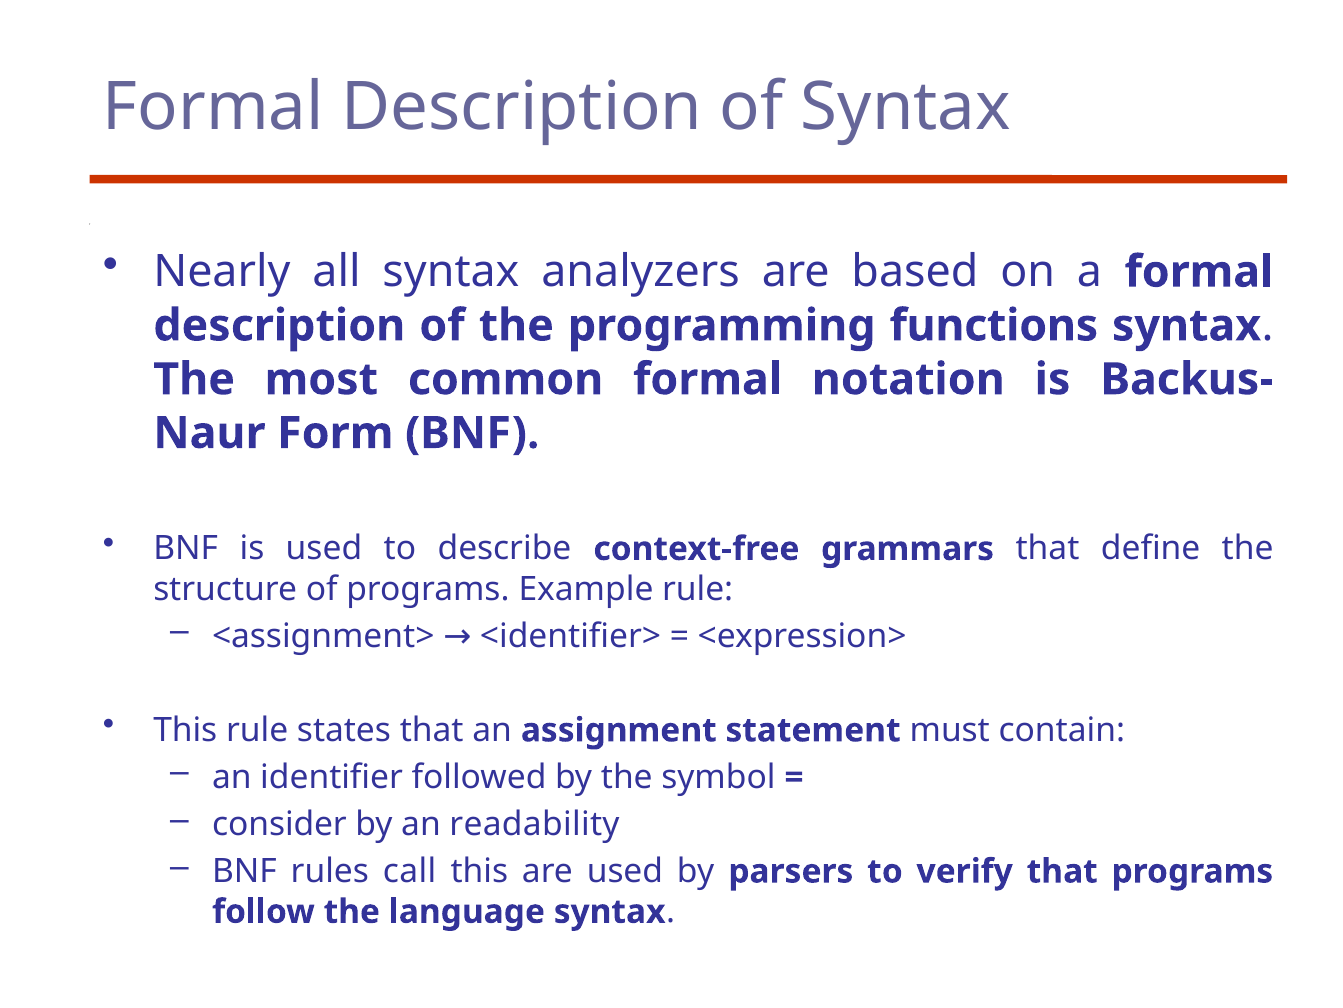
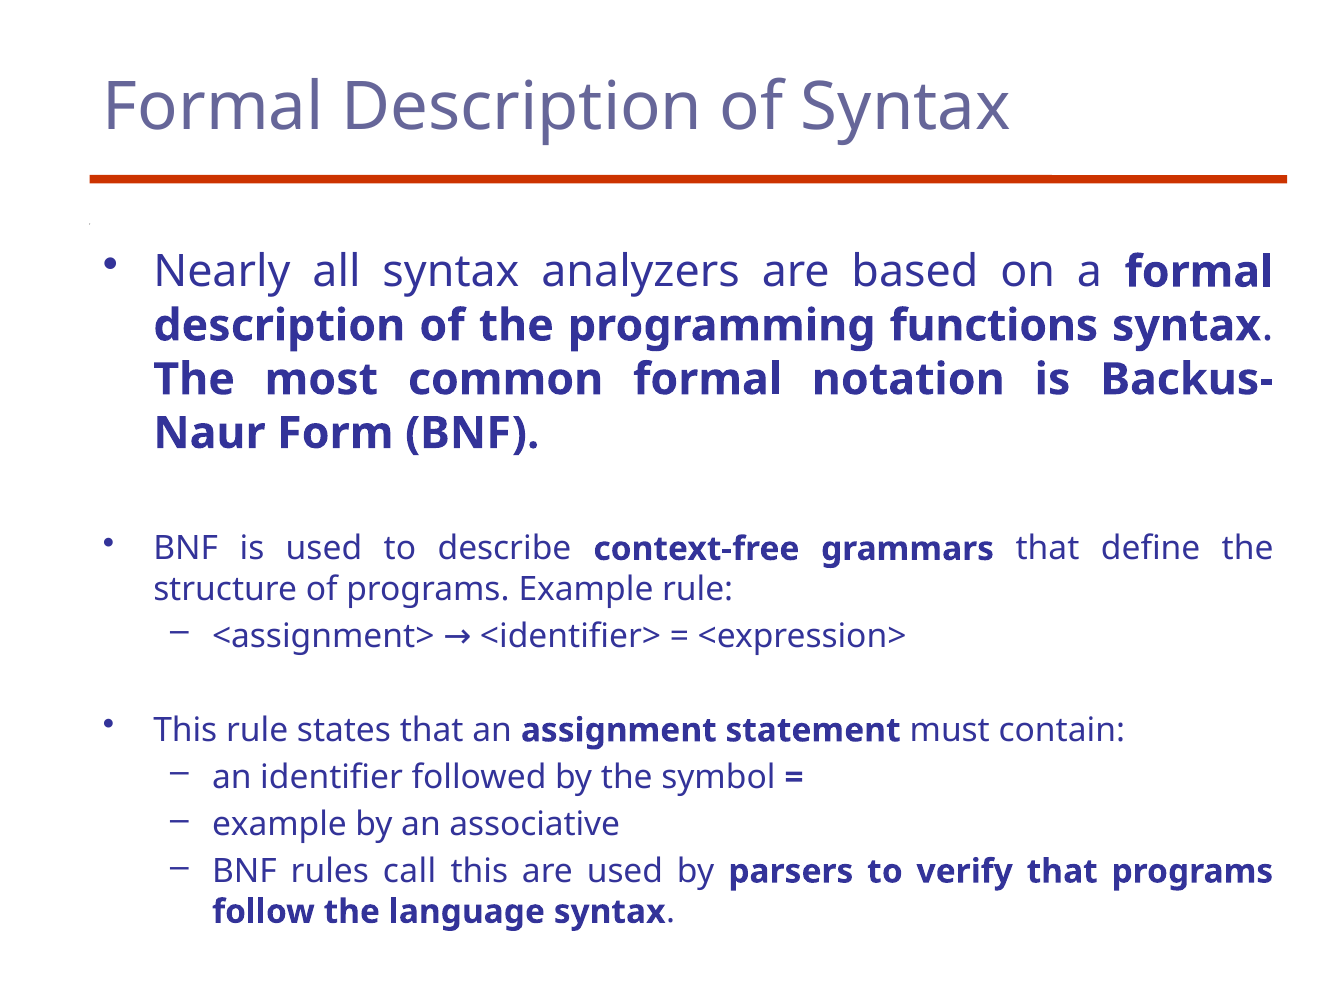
consider: consider -> example (279, 824)
readability: readability -> associative (535, 824)
